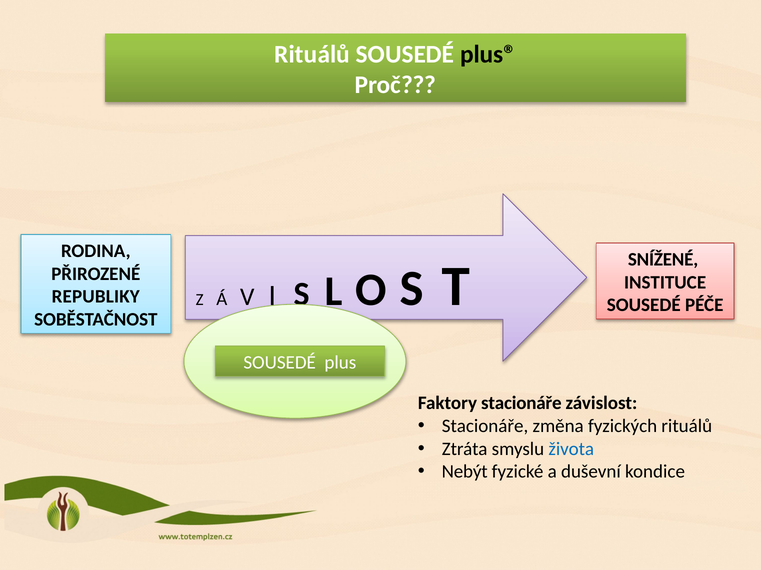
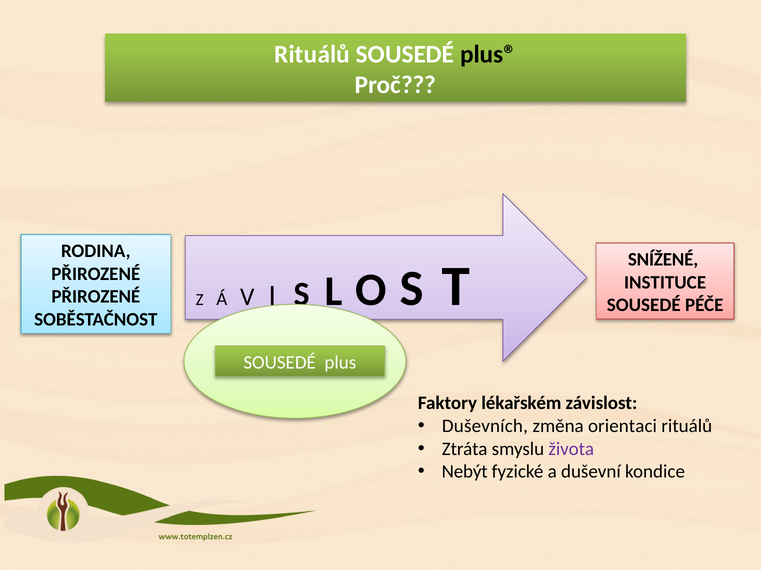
REPUBLIKY: REPUBLIKY -> PŘIROZENÉ (96, 297)
Faktory stacionáře: stacionáře -> lékařském (521, 404)
Stacionáře: Stacionáře -> Duševních (485, 427)
fyzických: fyzických -> orientaci (622, 427)
života colour: blue -> purple (571, 449)
